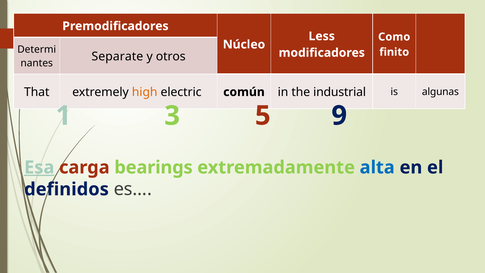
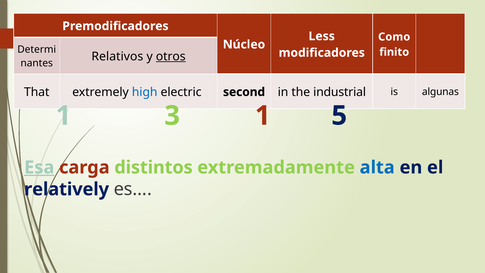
Separate: Separate -> Relativos (117, 56)
otros underline: none -> present (171, 56)
high colour: orange -> blue (145, 92)
común: común -> second (244, 92)
1 5: 5 -> 1 (263, 116)
9: 9 -> 5 (339, 116)
bearings: bearings -> distintos (154, 167)
definidos: definidos -> relatively (67, 189)
